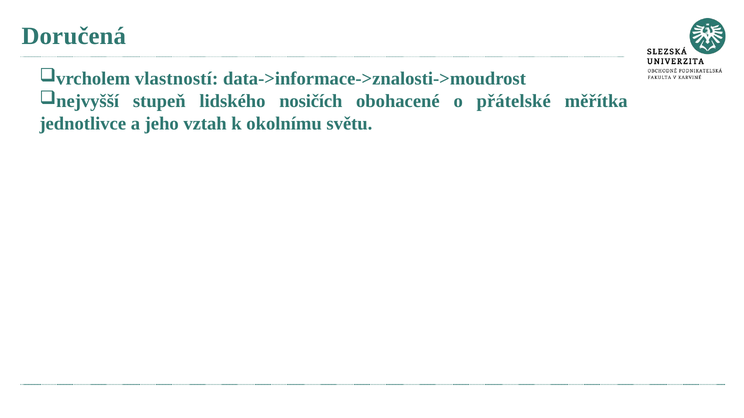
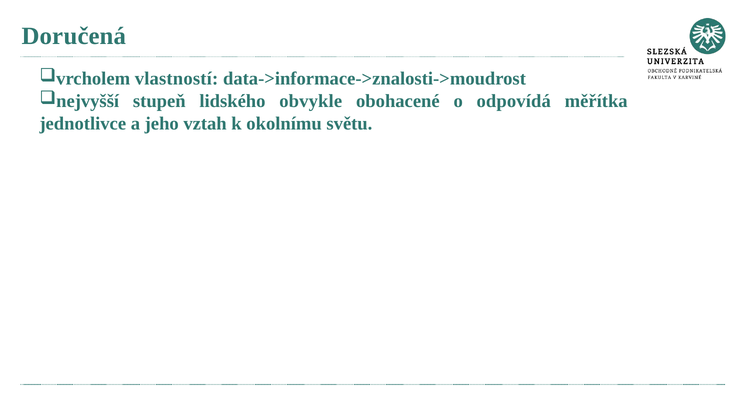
nosičích: nosičích -> obvykle (311, 101)
přátelské: přátelské -> odpovídá (514, 101)
